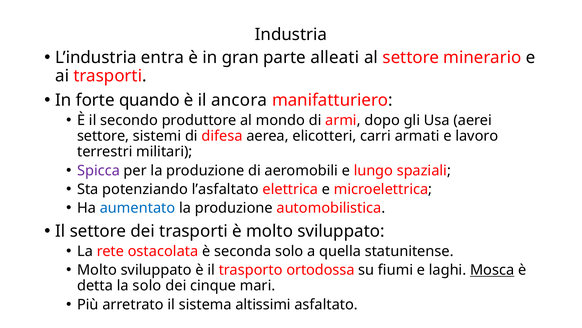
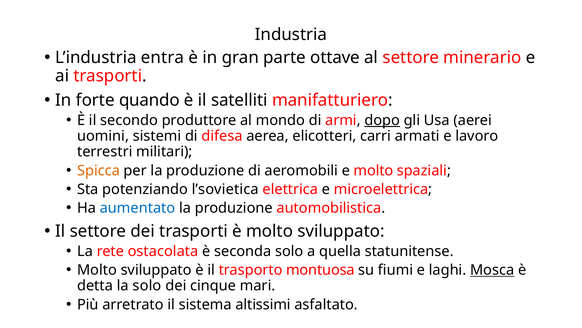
alleati: alleati -> ottave (335, 57)
ancora: ancora -> satelliti (239, 100)
dopo underline: none -> present (382, 120)
settore: settore -> uomini (103, 136)
Spicca colour: purple -> orange (99, 170)
e lungo: lungo -> molto (373, 170)
l’asfaltato: l’asfaltato -> l’sovietica (225, 189)
ortodossa: ortodossa -> montuosa (320, 270)
